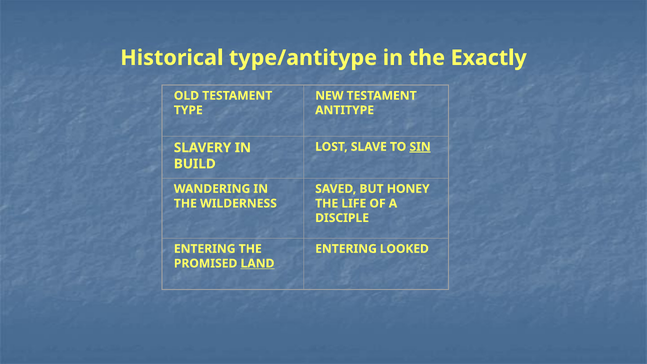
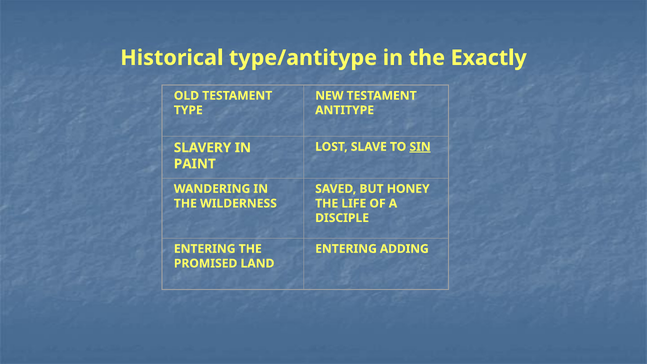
BUILD: BUILD -> PAINT (195, 164)
LOOKED: LOOKED -> ADDING (404, 249)
LAND underline: present -> none (257, 263)
